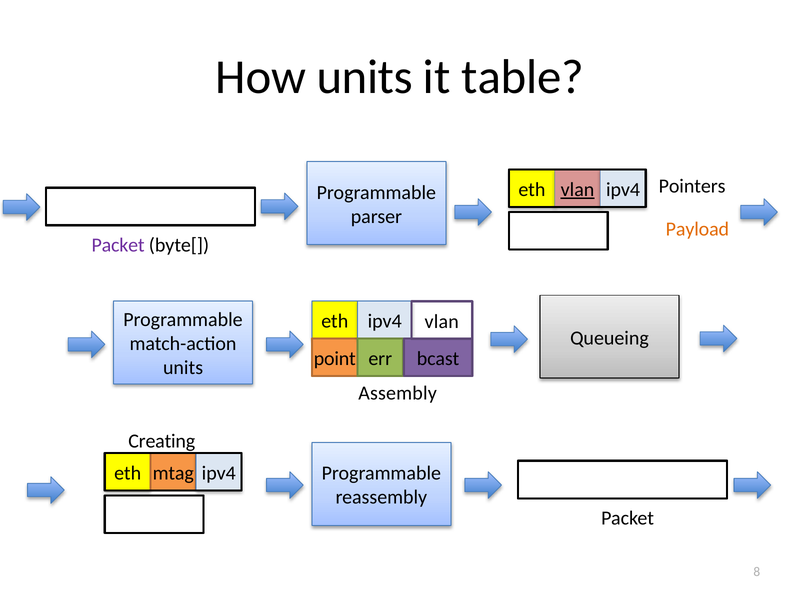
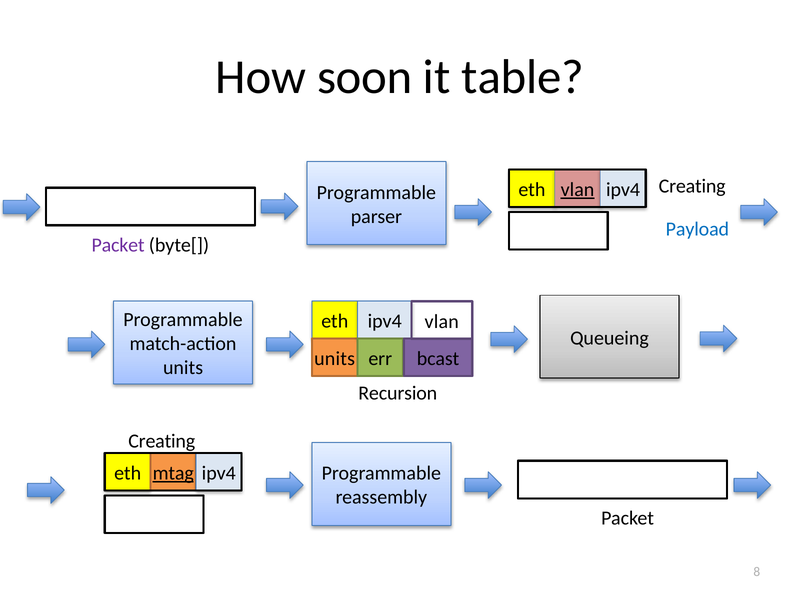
How units: units -> soon (365, 77)
Pointers: Pointers -> Creating (692, 186)
Payload colour: orange -> blue (697, 229)
point: point -> units (335, 359)
Assembly: Assembly -> Recursion (398, 393)
mtag underline: none -> present (173, 473)
